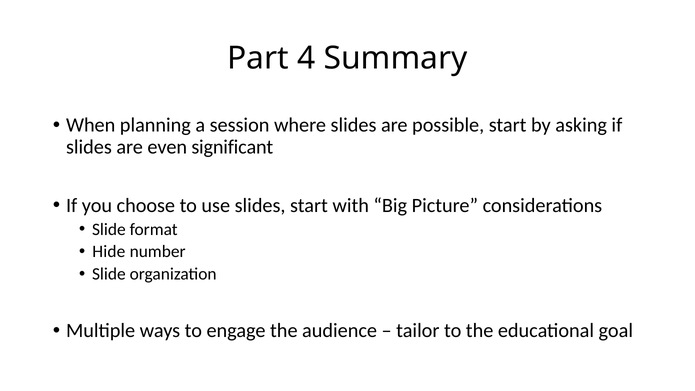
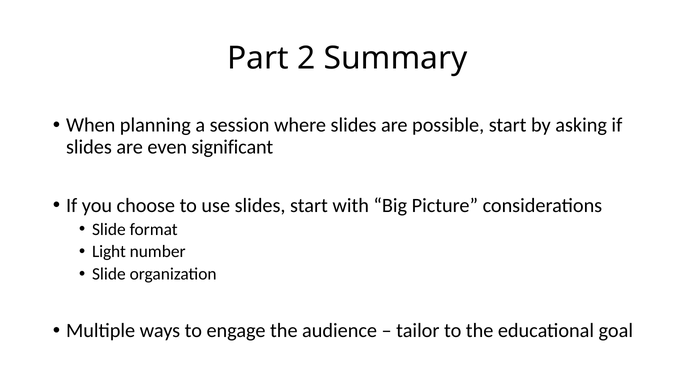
4: 4 -> 2 (306, 58)
Hide: Hide -> Light (109, 252)
